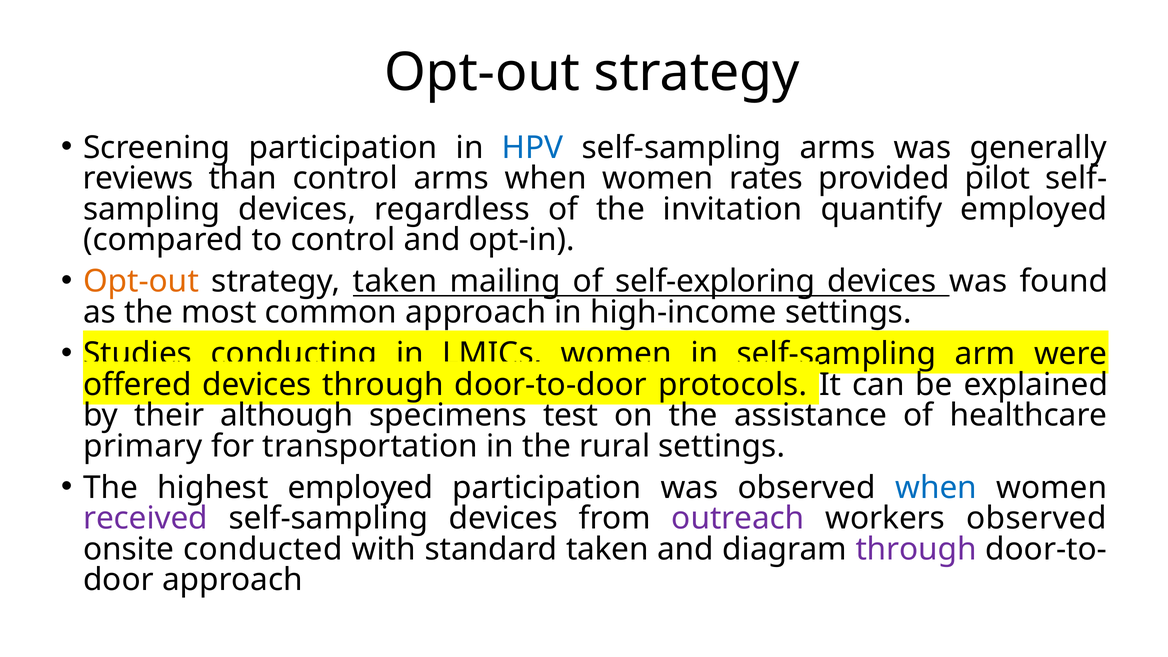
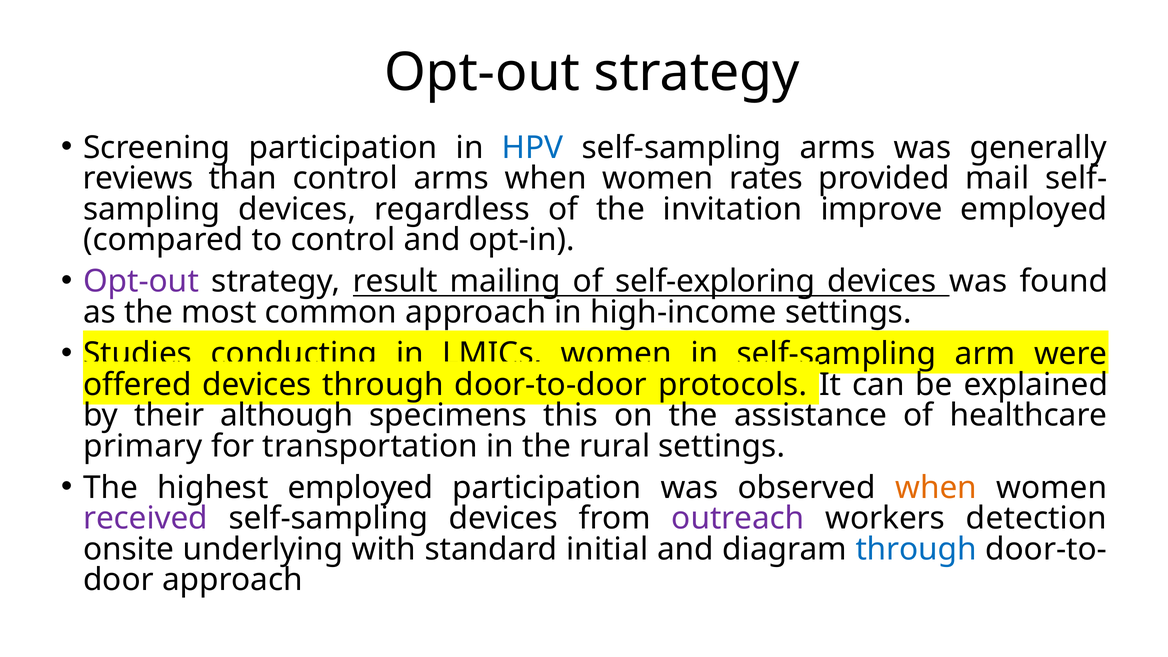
pilot: pilot -> mail (997, 178)
quantify: quantify -> improve (881, 209)
Opt-out colour: orange -> purple (141, 282)
strategy taken: taken -> result (395, 282)
test: test -> this (571, 415)
when colour: blue -> orange (936, 488)
workers observed: observed -> detection (1036, 519)
conducted: conducted -> underlying (263, 549)
standard taken: taken -> initial (607, 549)
through colour: purple -> blue (916, 549)
